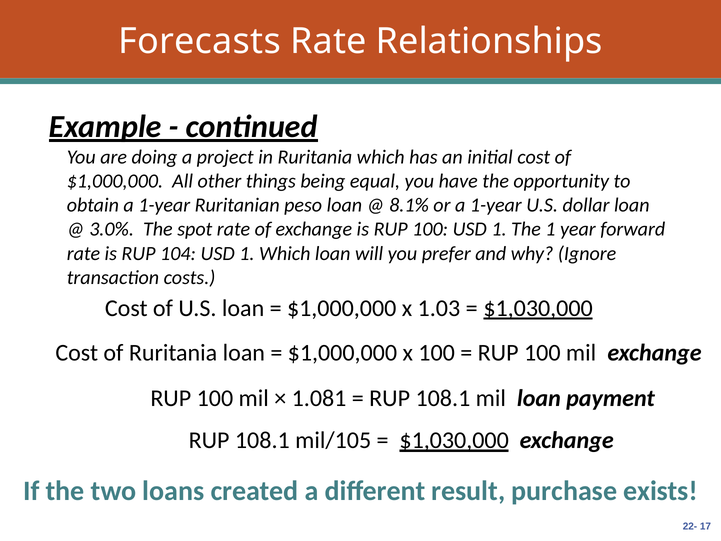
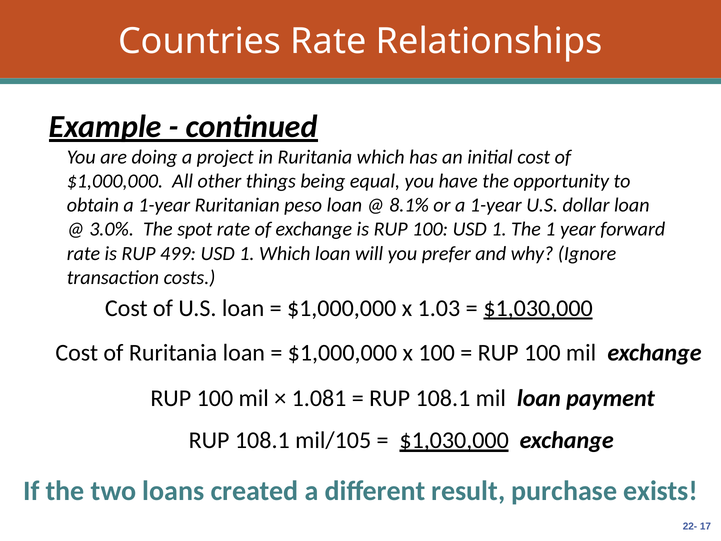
Forecasts: Forecasts -> Countries (200, 42)
104: 104 -> 499 (178, 253)
